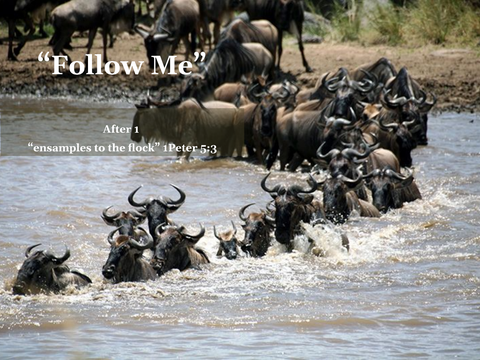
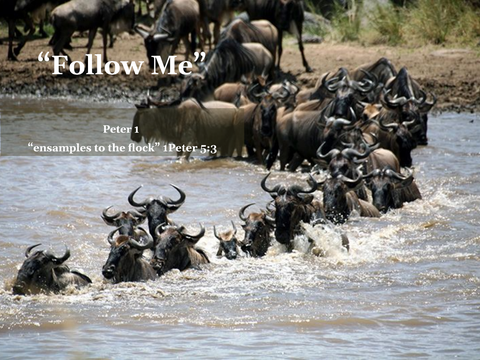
After: After -> Peter (117, 129)
